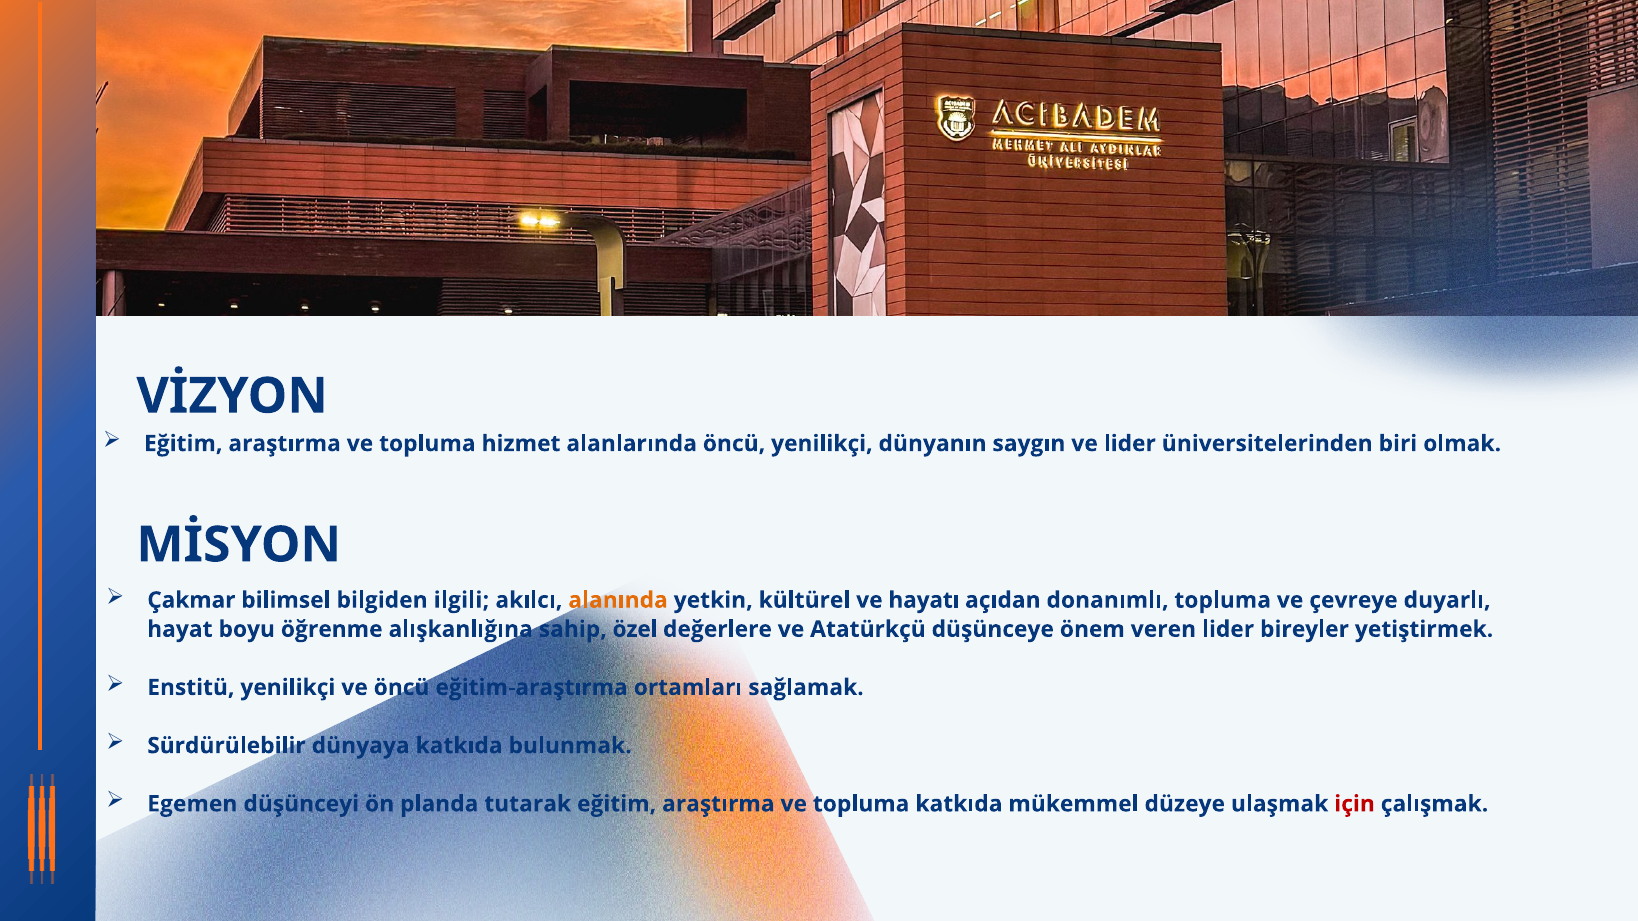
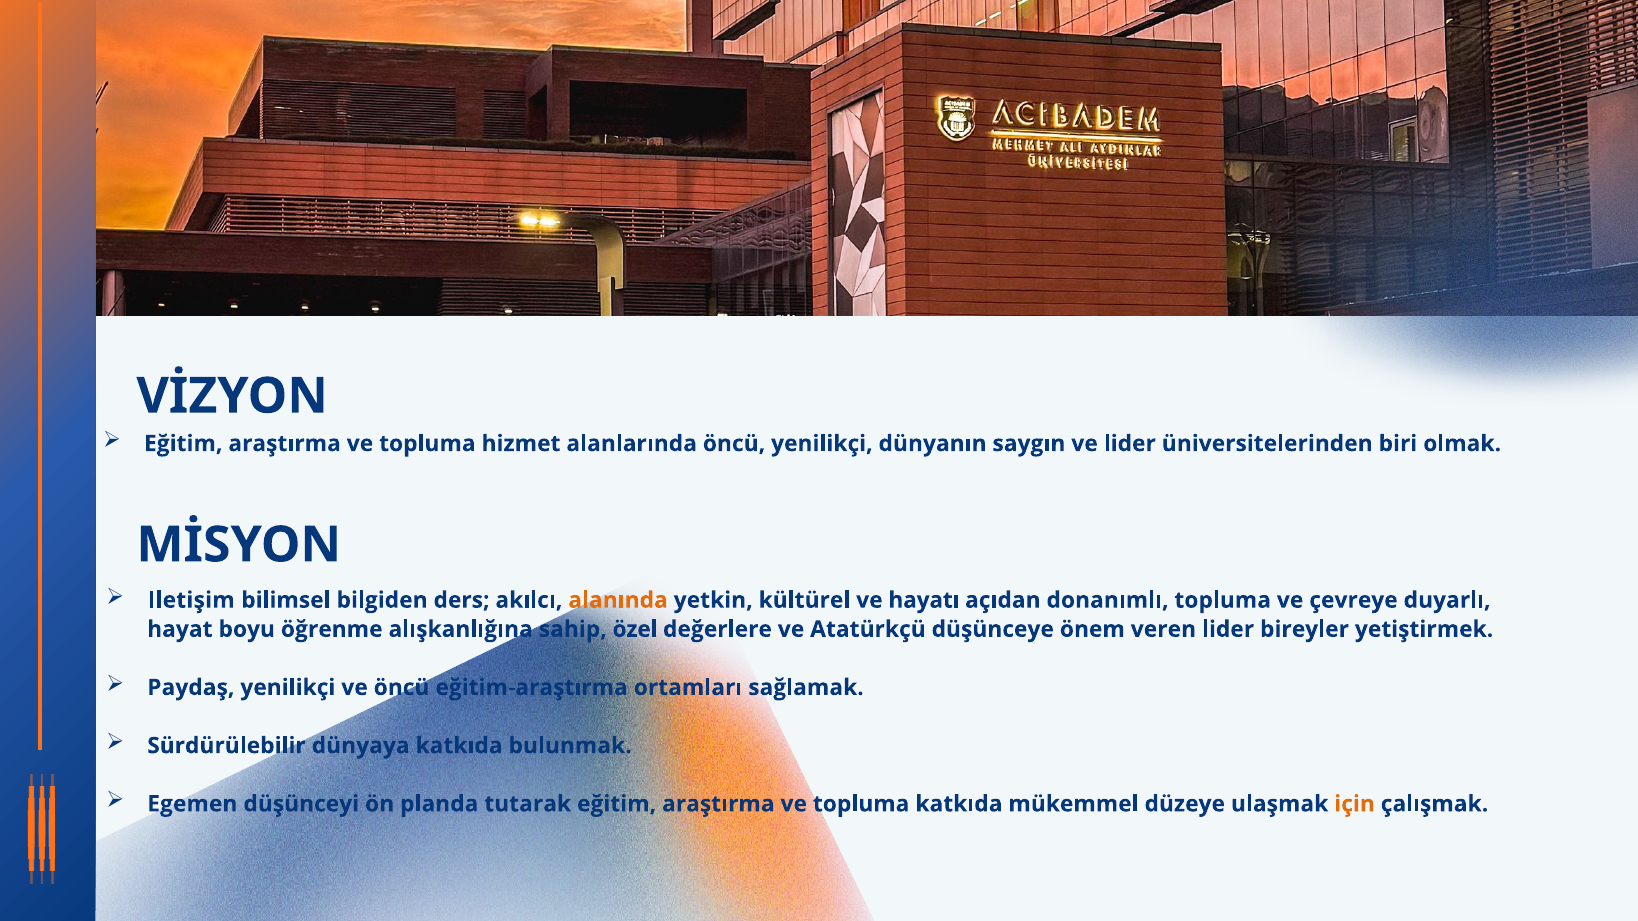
Çakmar: Çakmar -> Iletişim (191, 600)
ilgili: ilgili -> ders (462, 600)
Enstitü: Enstitü -> Paydaş (191, 688)
için colour: red -> orange (1355, 804)
